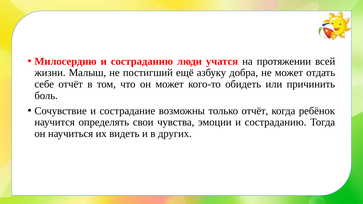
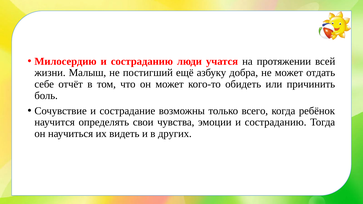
только отчёт: отчёт -> всего (255, 111)
